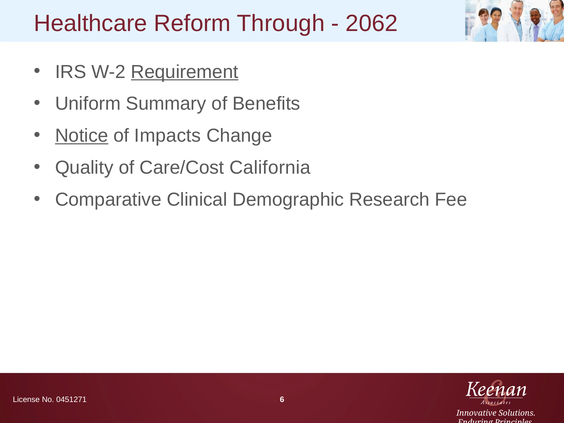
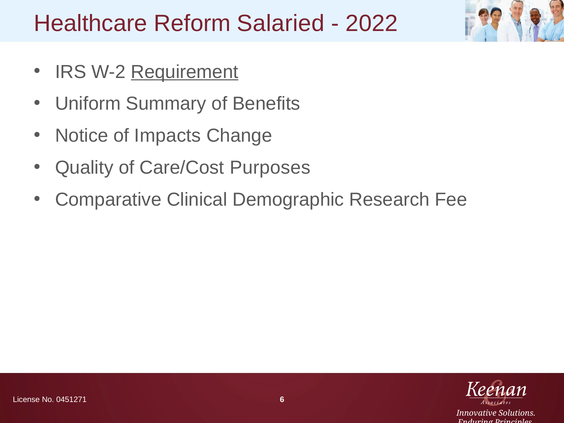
Through: Through -> Salaried (281, 23)
2062: 2062 -> 2022 (372, 23)
Notice underline: present -> none (82, 136)
California: California -> Purposes (270, 168)
